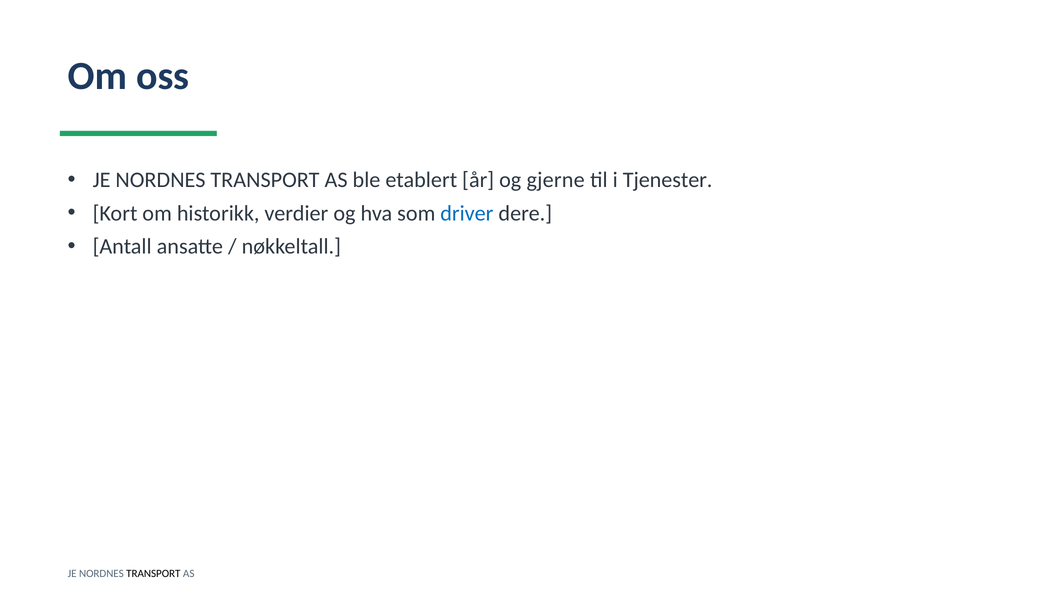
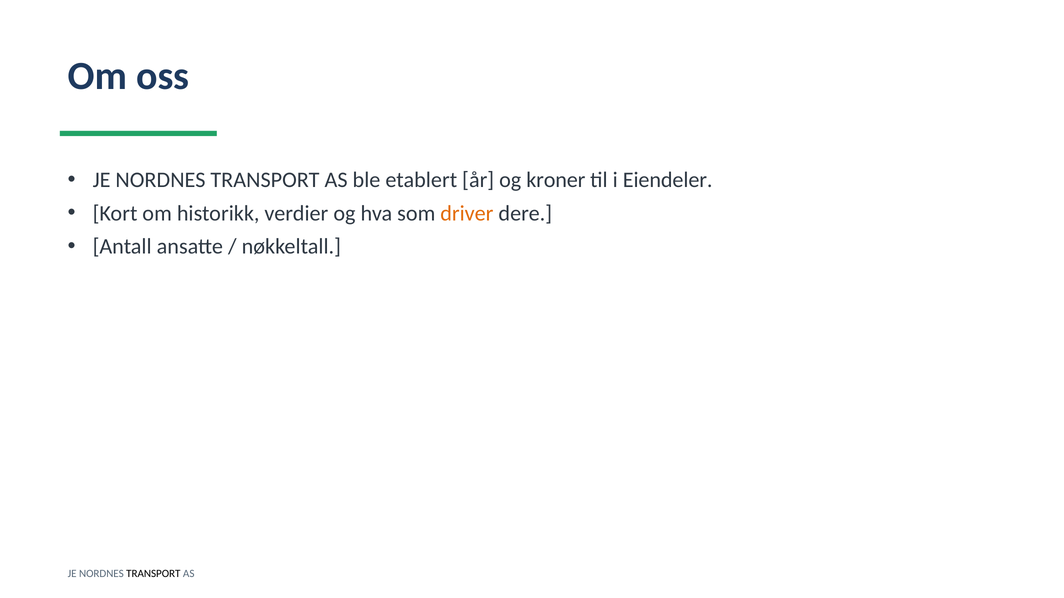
gjerne: gjerne -> kroner (556, 180)
Tjenester: Tjenester -> Eiendeler (668, 180)
driver colour: blue -> orange (467, 213)
